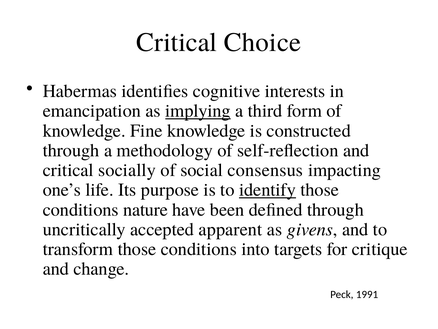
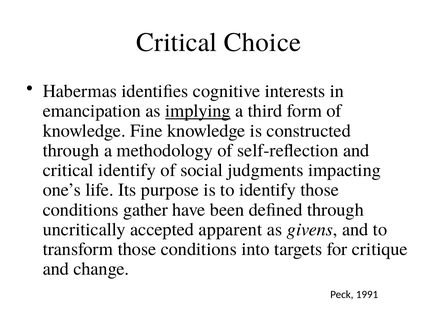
critical socially: socially -> identify (127, 170)
consensus: consensus -> judgments (265, 170)
identify underline: present -> none (267, 190)
nature: nature -> gather (145, 209)
